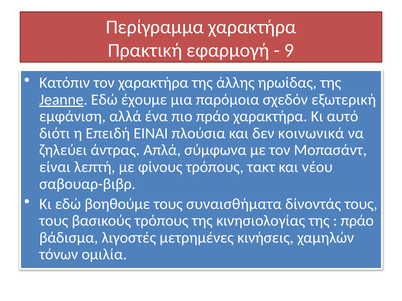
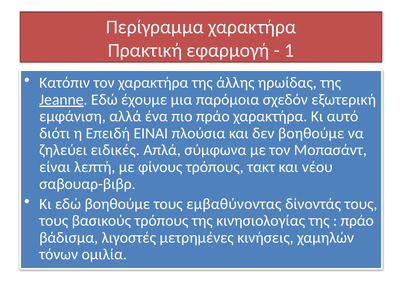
9: 9 -> 1 (289, 51)
δεν κοινωνικά: κοινωνικά -> βοηθούμε (311, 133)
άντρας: άντρας -> ειδικές (115, 150)
συναισθήματα: συναισθήματα -> εμβαθύνοντας (234, 204)
